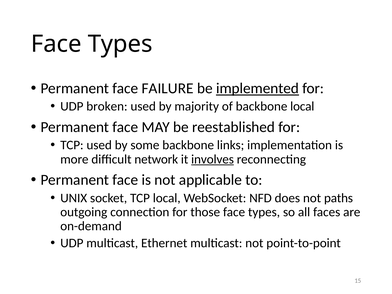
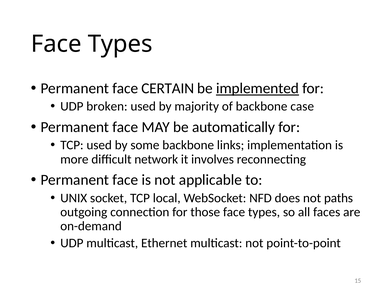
FAILURE: FAILURE -> CERTAIN (168, 88)
backbone local: local -> case (302, 106)
reestablished: reestablished -> automatically (234, 127)
involves underline: present -> none (213, 159)
